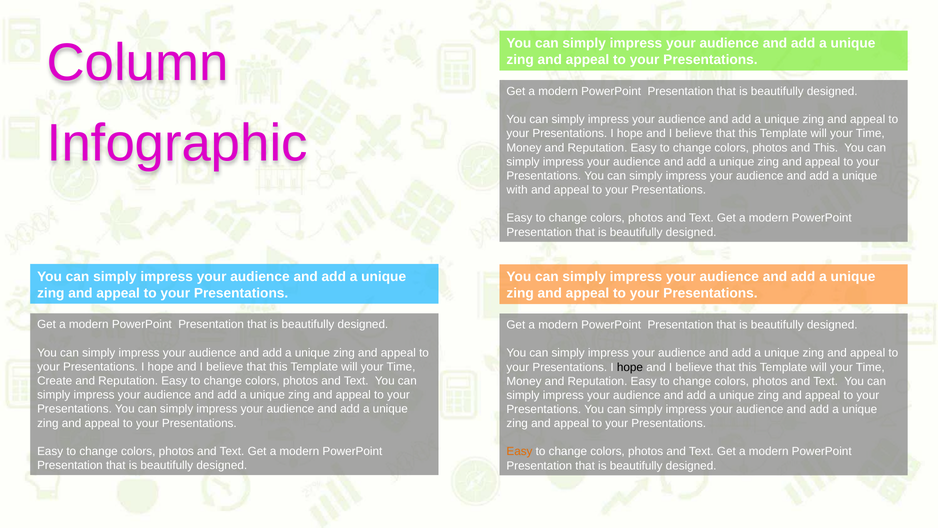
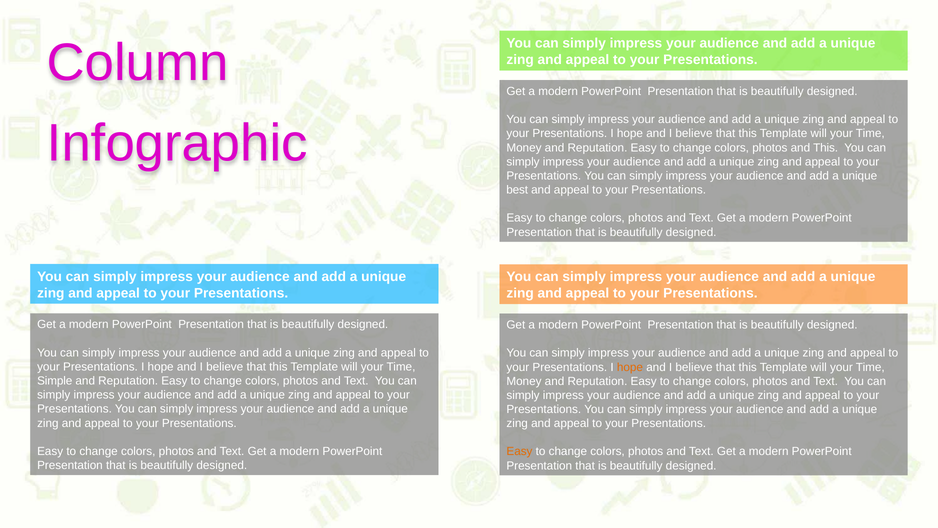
with: with -> best (517, 190)
hope colour: black -> orange (630, 367)
Create: Create -> Simple (55, 381)
